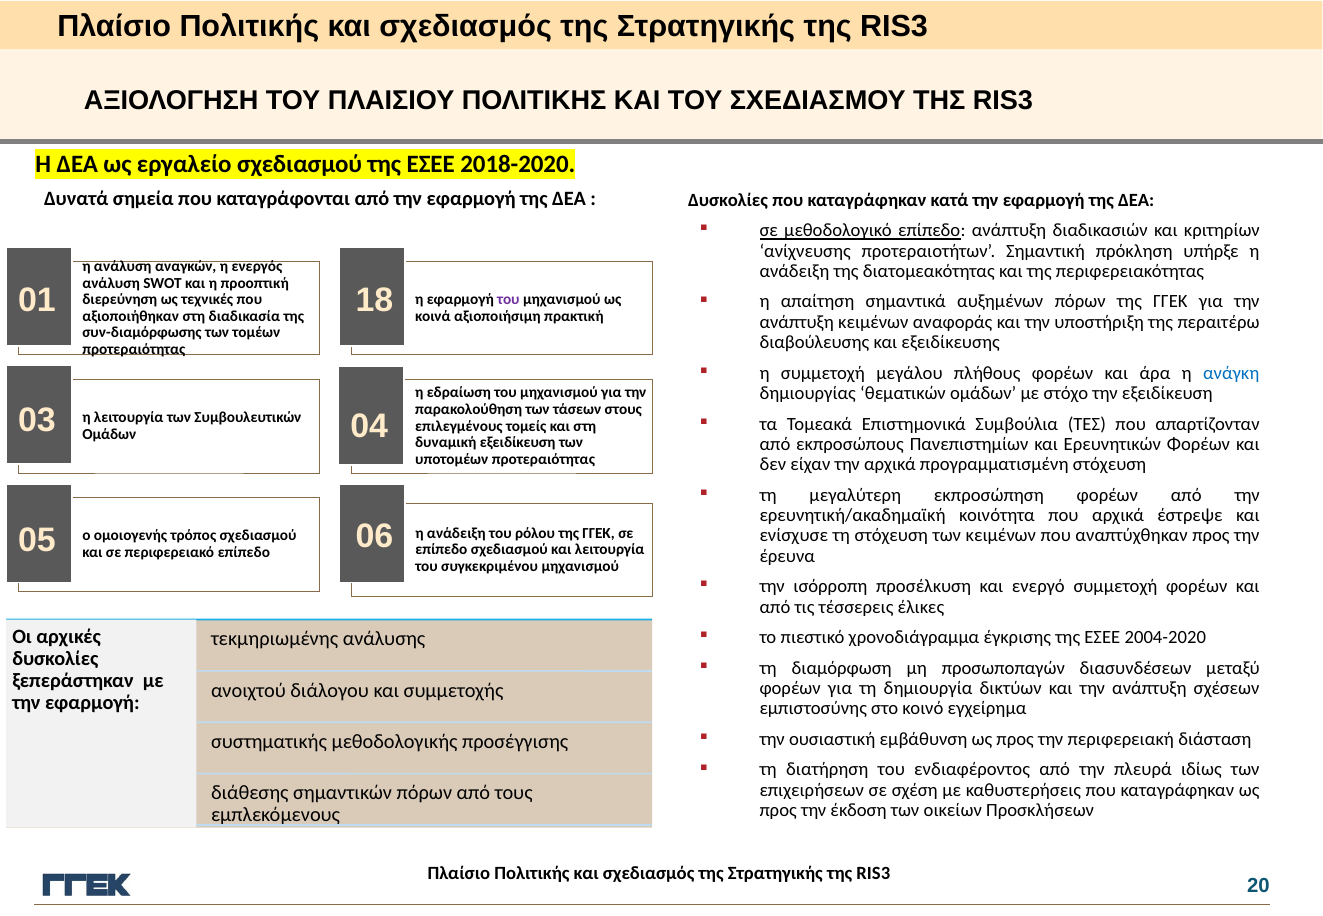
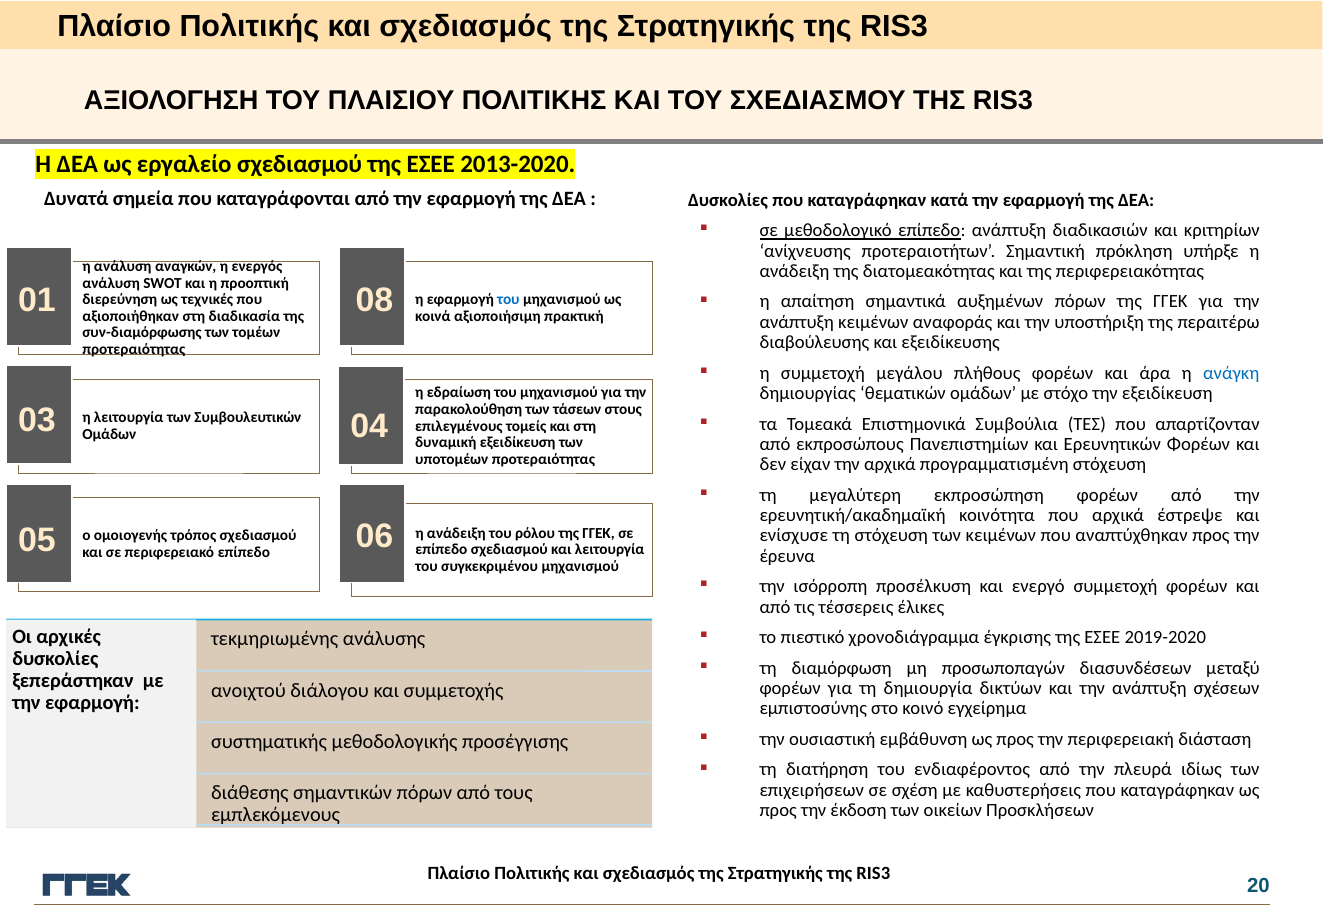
2018-2020: 2018-2020 -> 2013-2020 (518, 164)
18: 18 -> 08 (375, 300)
του colour: purple -> blue (508, 300)
2004-2020: 2004-2020 -> 2019-2020 (1165, 637)
